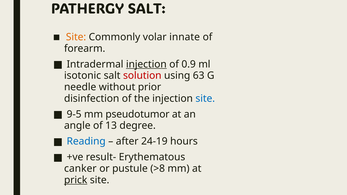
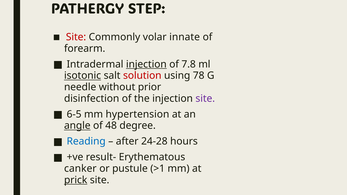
PATHERGY SALT: SALT -> STEP (147, 9)
Site colour: orange -> red (76, 37)
0.9: 0.9 -> 7.8 (189, 64)
isotonic underline: none -> present (83, 76)
63: 63 -> 78 (199, 76)
site colour: blue -> purple (205, 99)
9-5: 9-5 -> 6-5 (74, 114)
pseudotumor: pseudotumor -> hypertension (137, 114)
angle underline: none -> present (77, 126)
13: 13 -> 48 (111, 126)
24-19: 24-19 -> 24-28 (154, 141)
>8: >8 -> >1 (158, 169)
